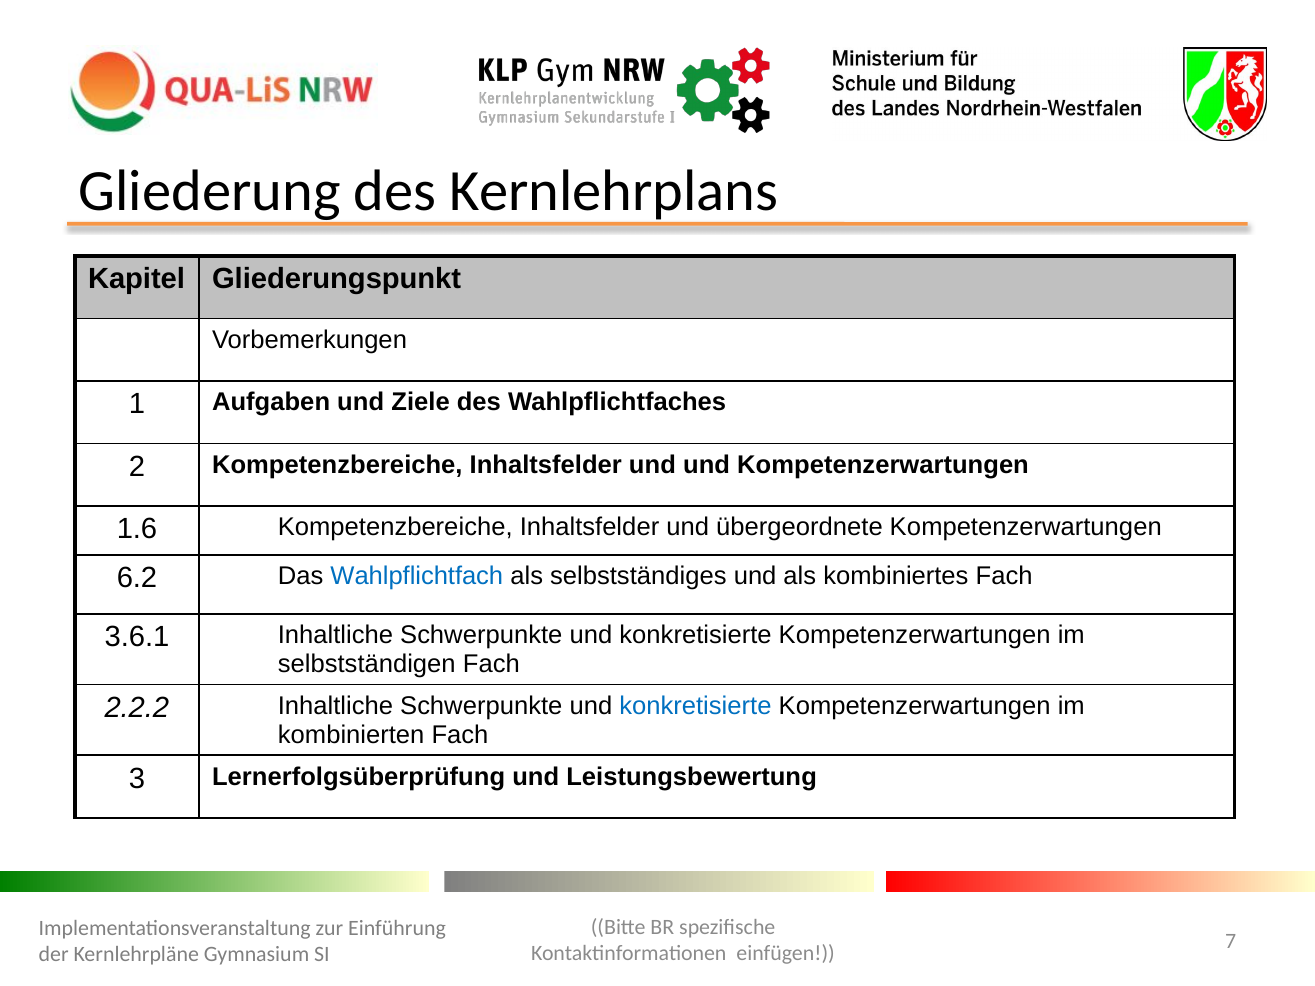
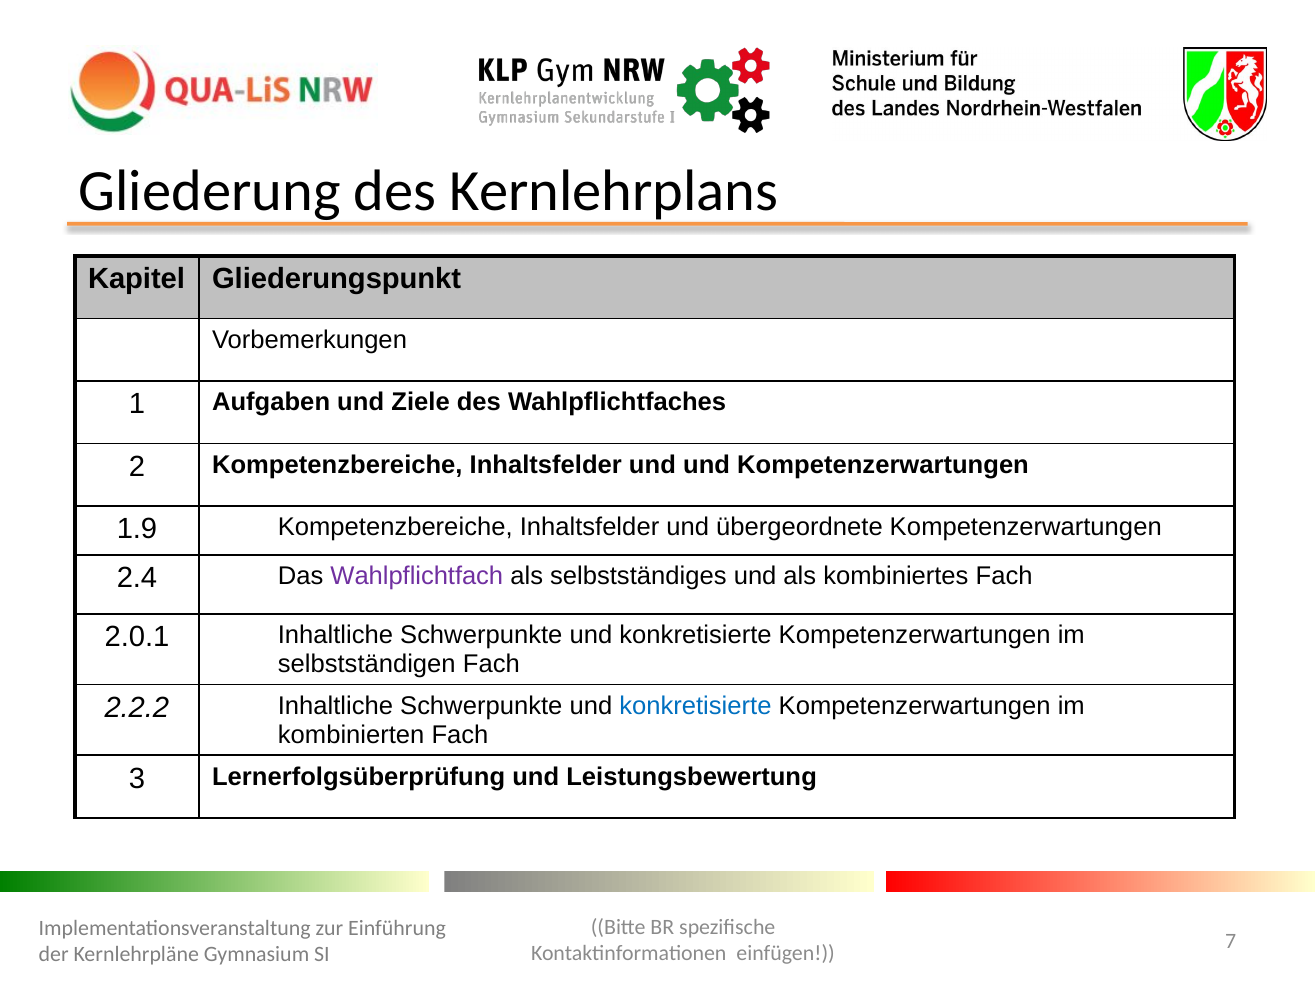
1.6: 1.6 -> 1.9 (137, 529)
6.2: 6.2 -> 2.4 (137, 578)
Wahlpflichtfach colour: blue -> purple (417, 576)
3.6.1: 3.6.1 -> 2.0.1 (137, 637)
